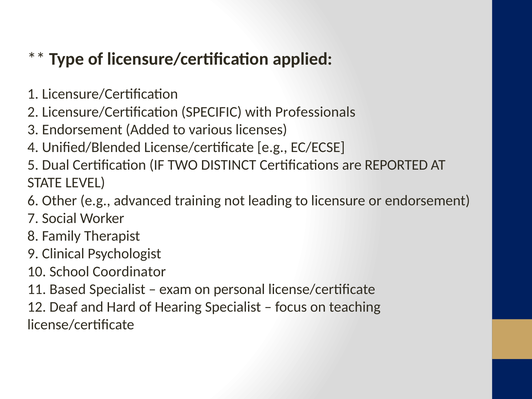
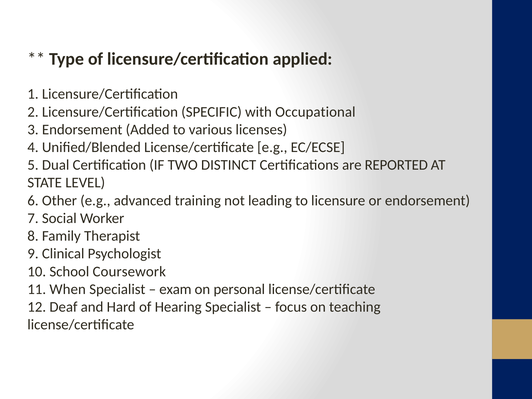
Professionals: Professionals -> Occupational (315, 112)
Coordinator: Coordinator -> Coursework (129, 271)
Based: Based -> When (68, 289)
